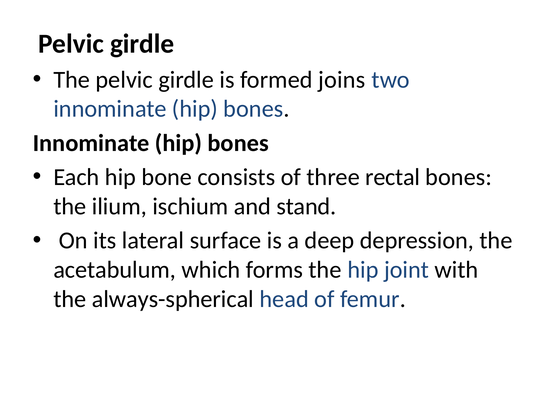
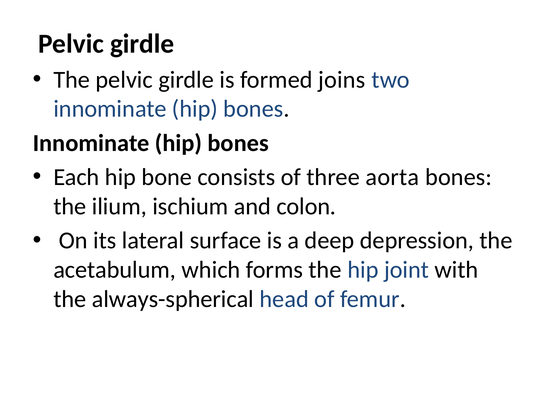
rectal: rectal -> aorta (392, 177)
stand: stand -> colon (306, 206)
